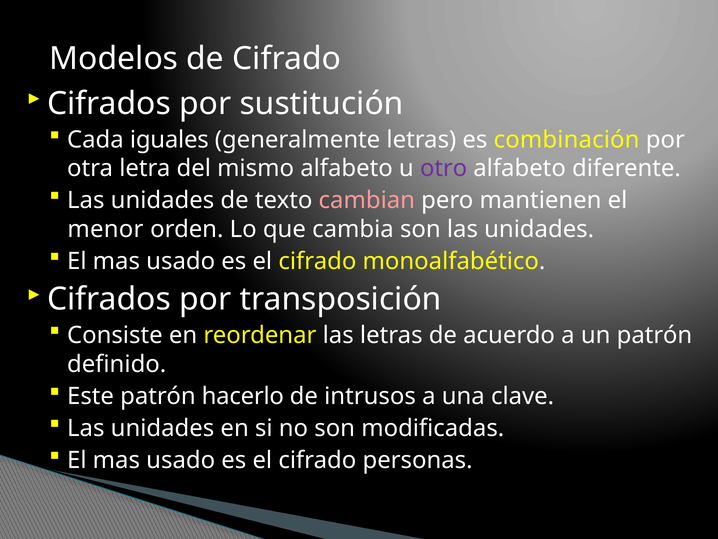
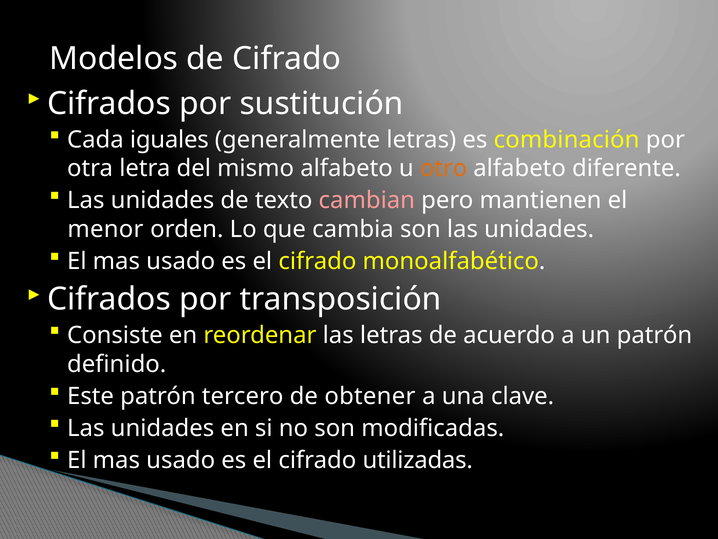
otro colour: purple -> orange (444, 168)
hacerlo: hacerlo -> tercero (243, 396)
intrusos: intrusos -> obtener (370, 396)
personas: personas -> utilizadas (418, 460)
